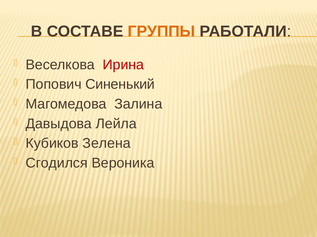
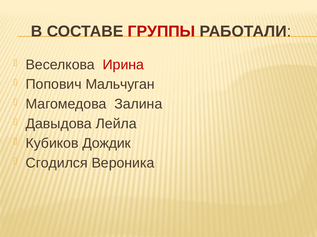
ГРУППЫ colour: orange -> red (161, 31)
Синенький: Синенький -> Мальчуган (120, 85)
Зелена: Зелена -> Дождик (107, 144)
